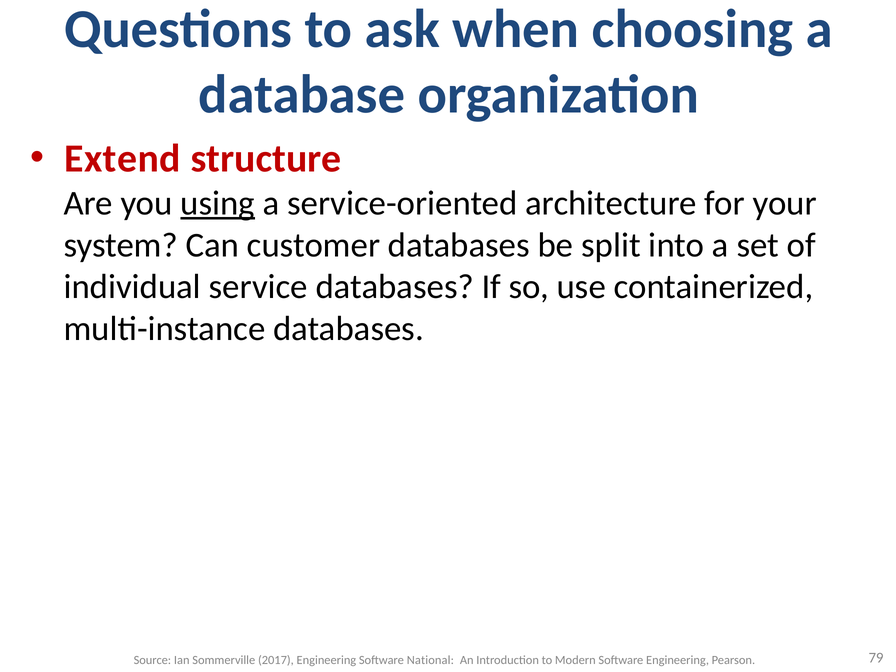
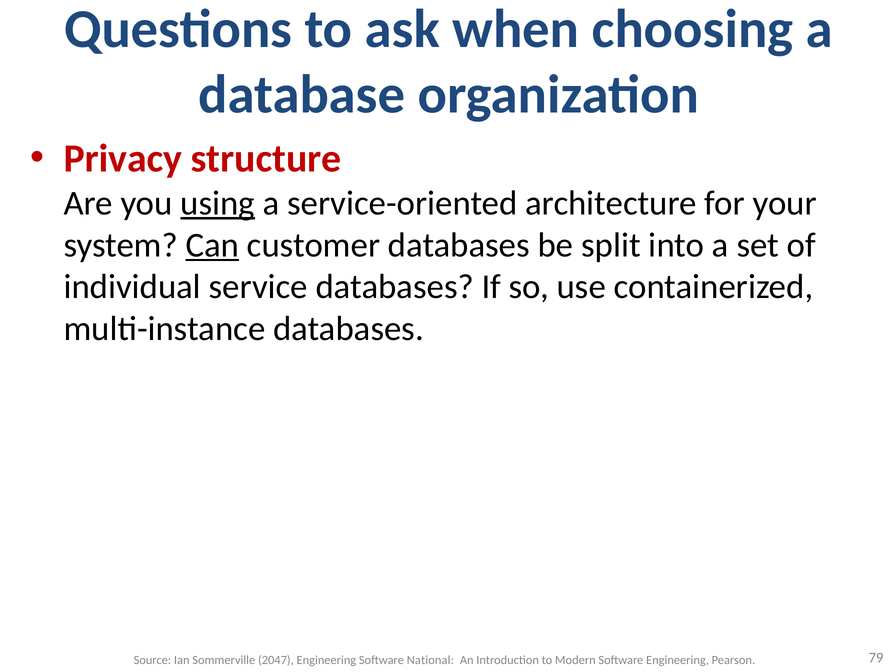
Extend: Extend -> Privacy (123, 159)
Can underline: none -> present (212, 245)
2017: 2017 -> 2047 (276, 660)
